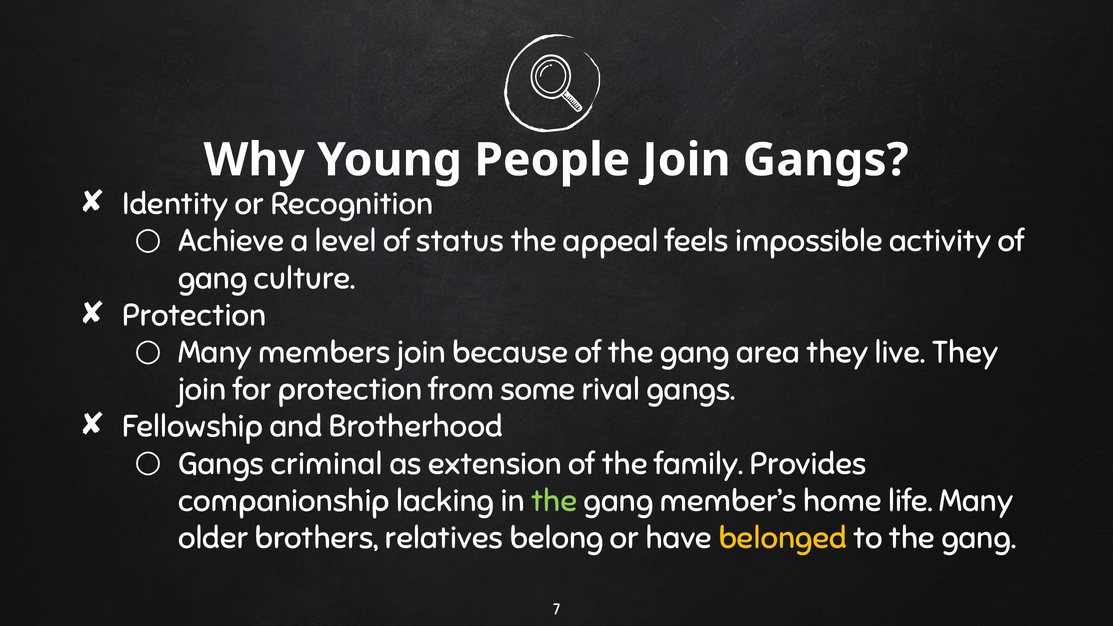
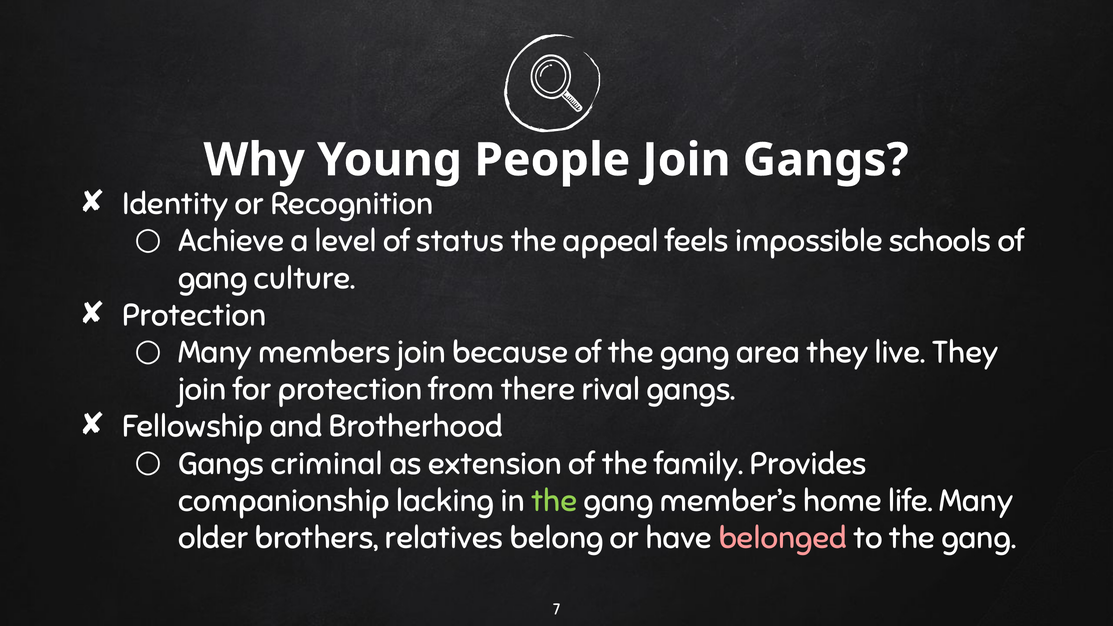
activity: activity -> schools (940, 241)
some: some -> there (538, 390)
belonged colour: yellow -> pink (783, 538)
